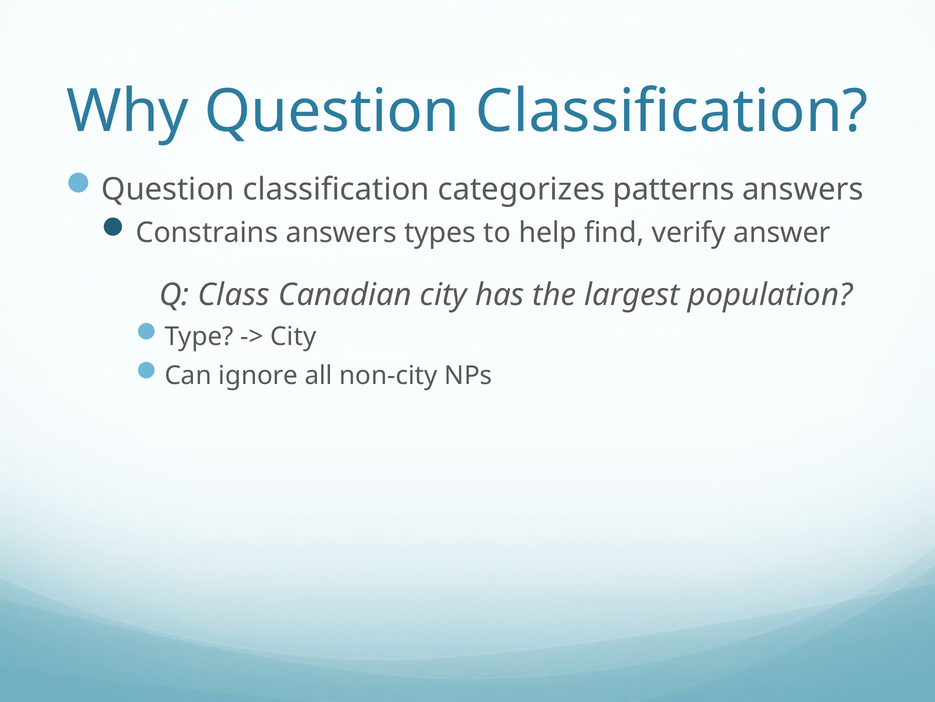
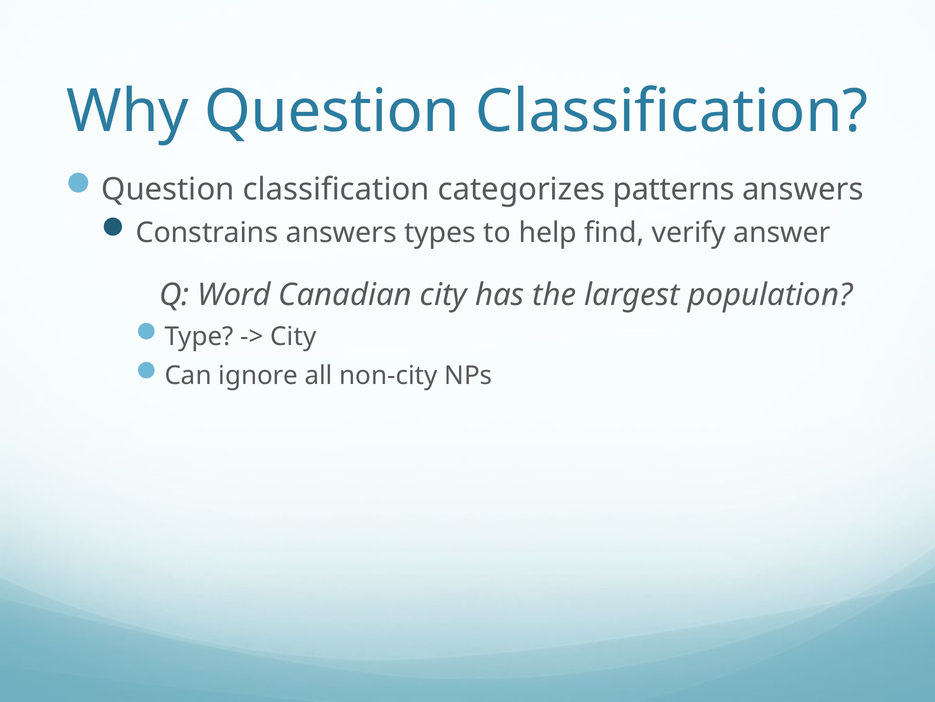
Class: Class -> Word (234, 295)
